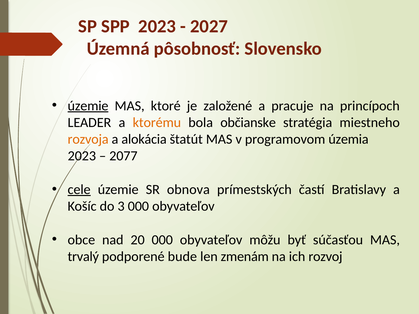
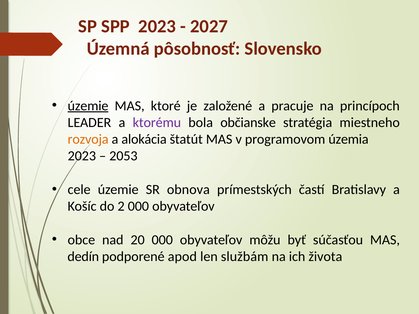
ktorému colour: orange -> purple (157, 123)
2077: 2077 -> 2053 (123, 156)
cele underline: present -> none (79, 190)
3: 3 -> 2 (121, 206)
trvalý: trvalý -> dedín (83, 257)
bude: bude -> apod (182, 257)
zmenám: zmenám -> službám (245, 257)
rozvoj: rozvoj -> života (325, 257)
